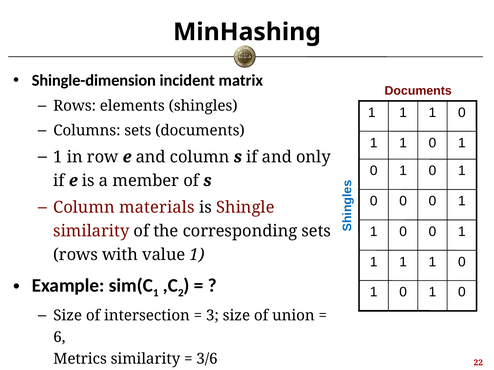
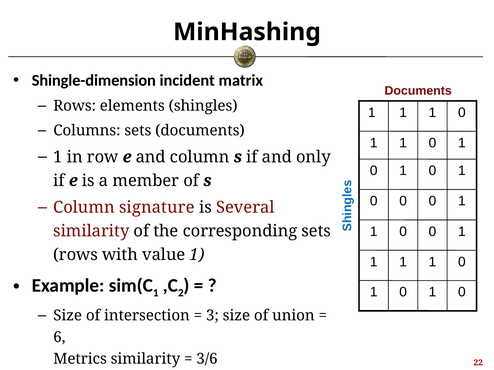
materials: materials -> signature (157, 208)
Shingle: Shingle -> Several (245, 208)
